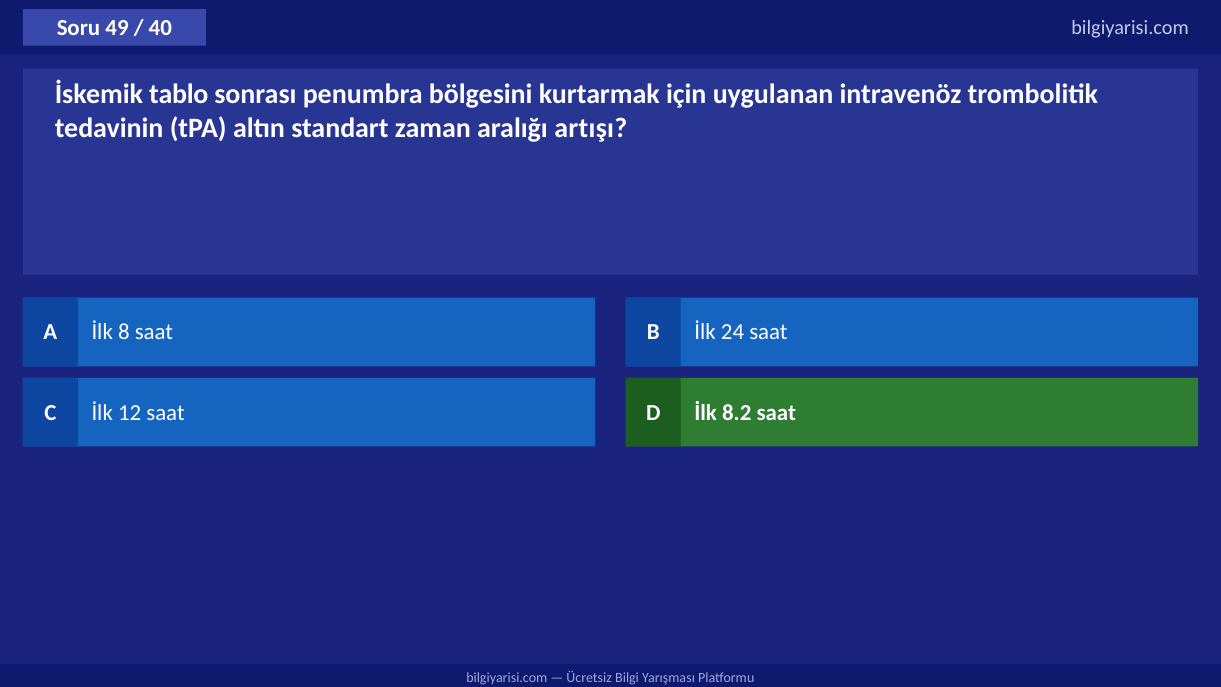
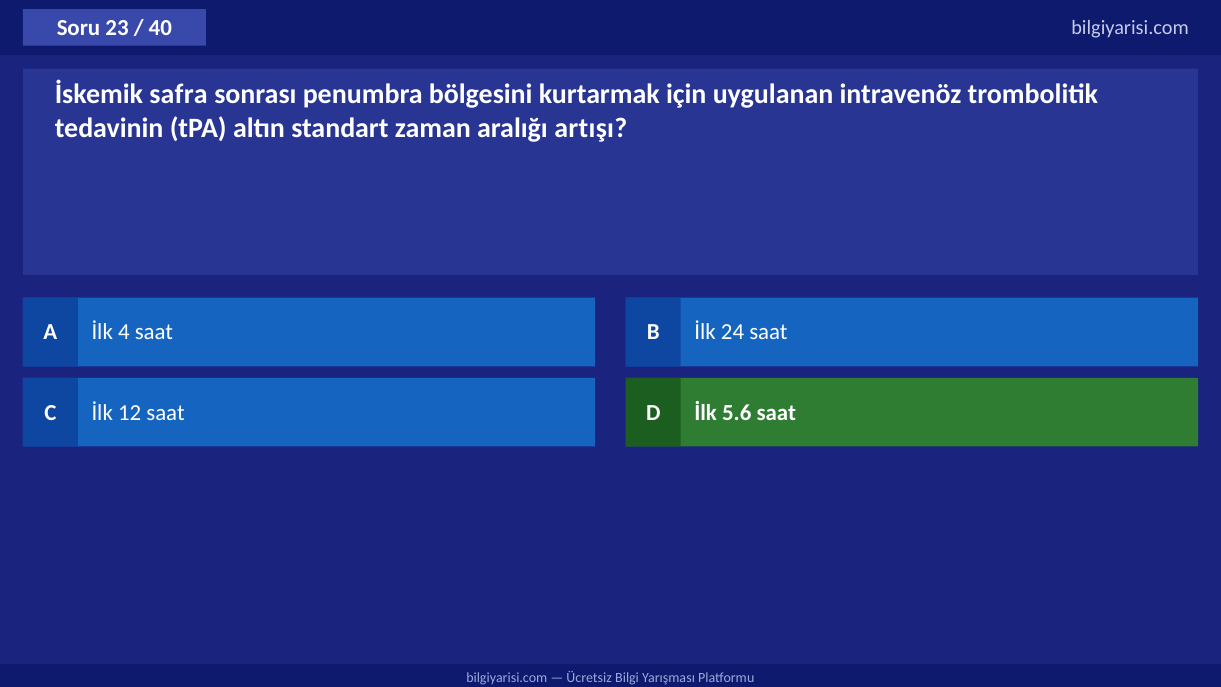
49: 49 -> 23 (117, 28)
tablo: tablo -> safra (179, 94)
8: 8 -> 4 (124, 332)
8.2: 8.2 -> 5.6 (737, 412)
